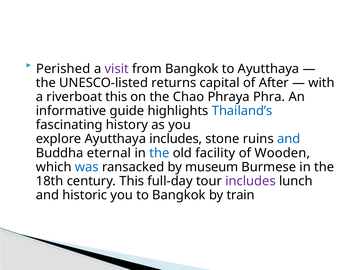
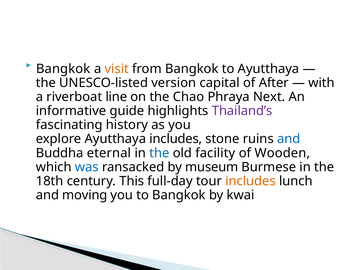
Perished: Perished -> Bangkok (63, 69)
visit colour: purple -> orange (117, 69)
returns: returns -> version (174, 83)
riverboat this: this -> line (116, 97)
Phra: Phra -> Next (269, 97)
Thailand’s colour: blue -> purple (242, 111)
includes colour: purple -> orange (250, 181)
historic: historic -> moving (85, 195)
train: train -> kwai (241, 195)
